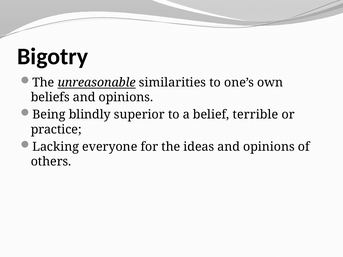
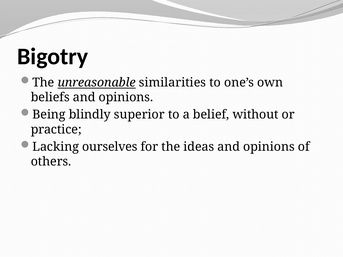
terrible: terrible -> without (255, 115)
everyone: everyone -> ourselves (110, 147)
